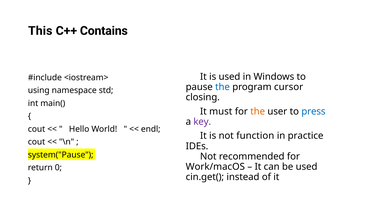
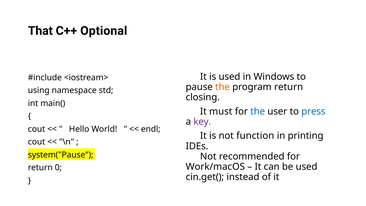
This: This -> That (40, 31)
Contains: Contains -> Optional (104, 31)
the colour: blue -> orange (223, 87)
program cursor: cursor -> return (289, 87)
the colour: orange -> blue (258, 111)
practice: practice -> printing (306, 136)
